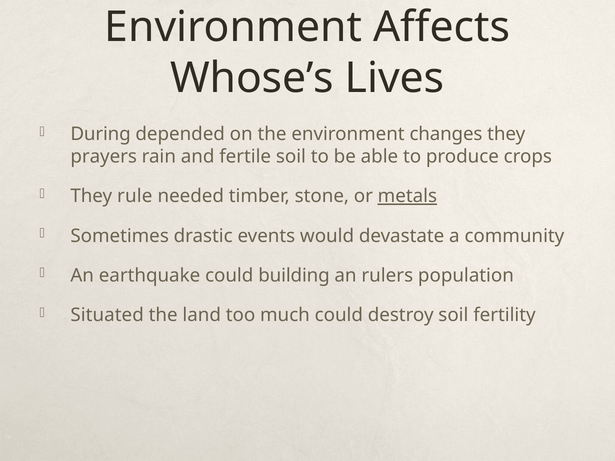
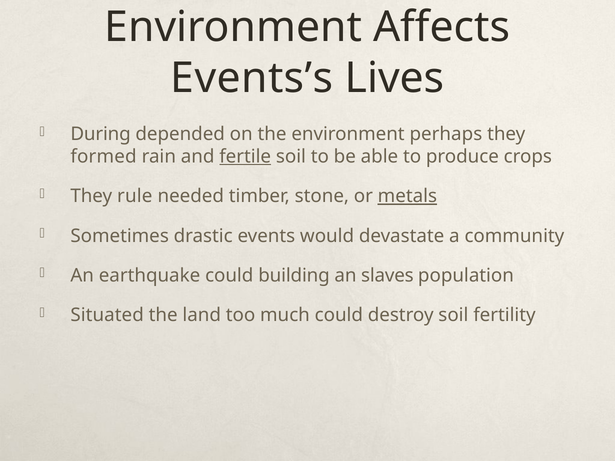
Whose’s: Whose’s -> Events’s (252, 78)
changes: changes -> perhaps (446, 134)
prayers: prayers -> formed (104, 157)
fertile underline: none -> present (245, 157)
rulers: rulers -> slaves (387, 276)
